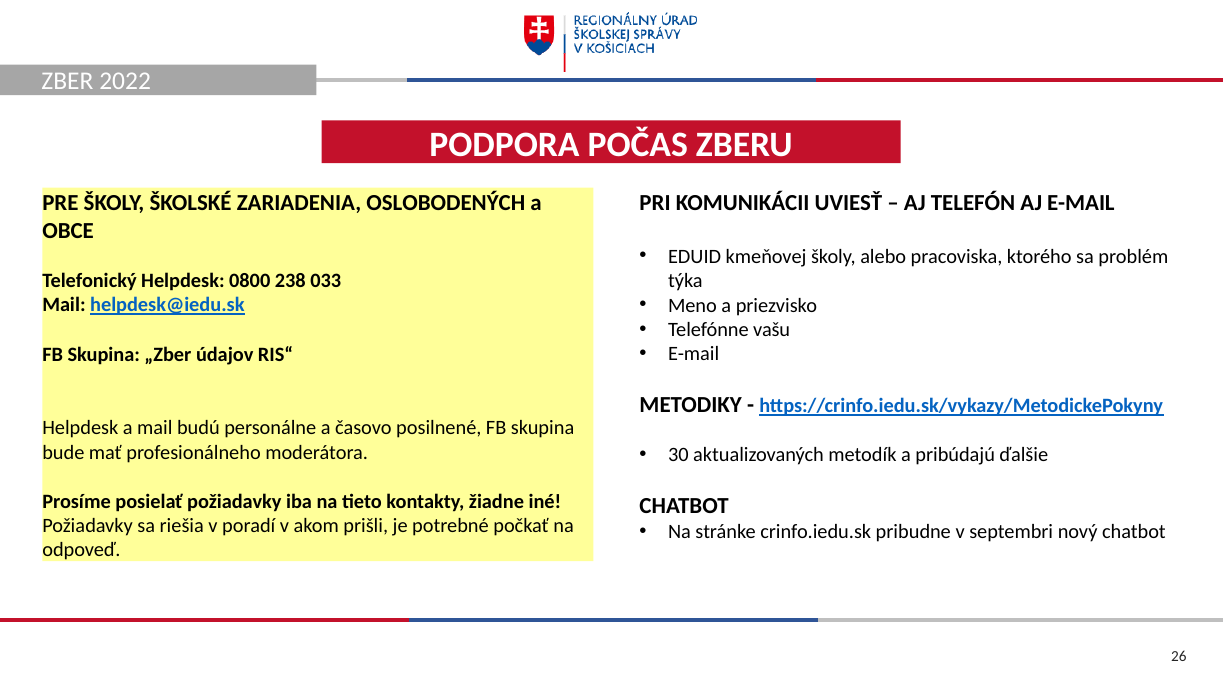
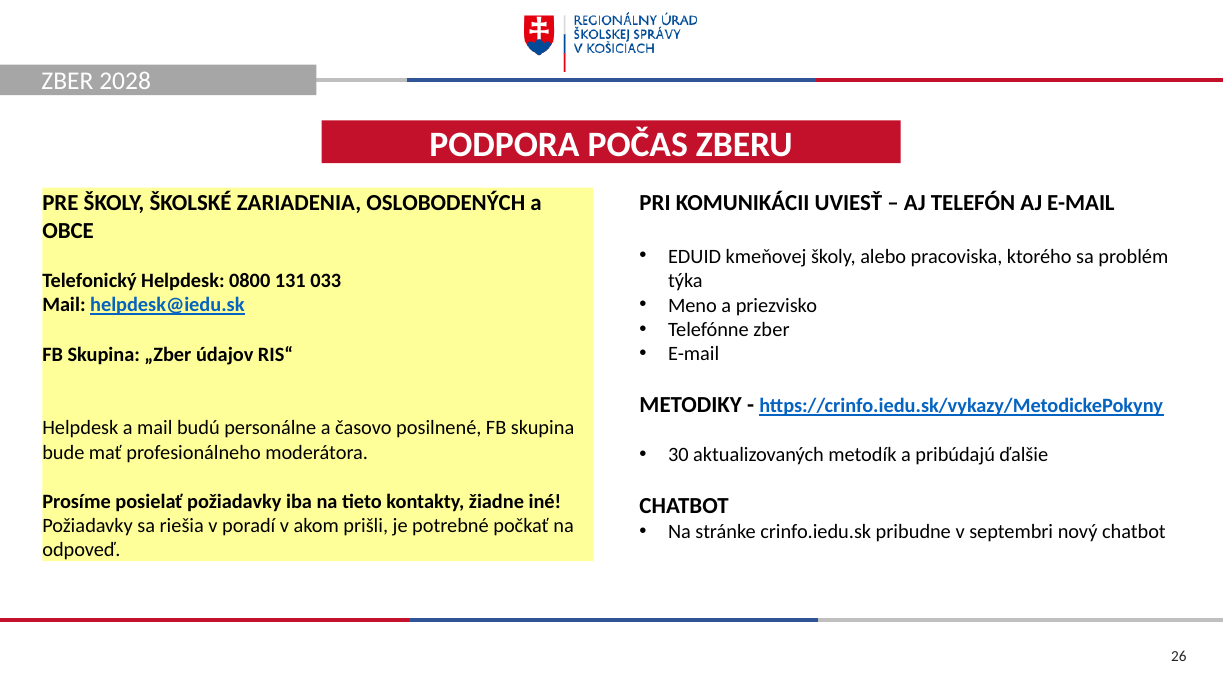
2022: 2022 -> 2028 (125, 82)
238: 238 -> 131 (290, 281)
Telefónne vašu: vašu -> zber (771, 330)
